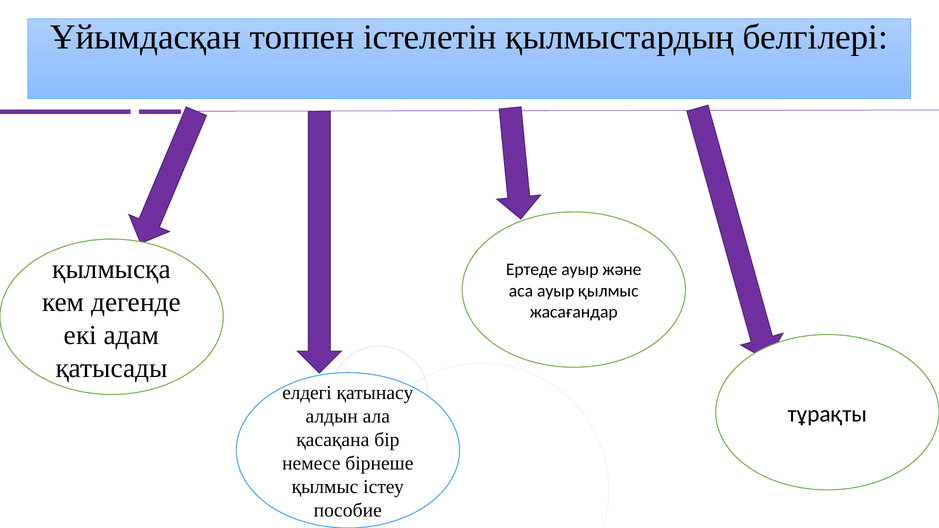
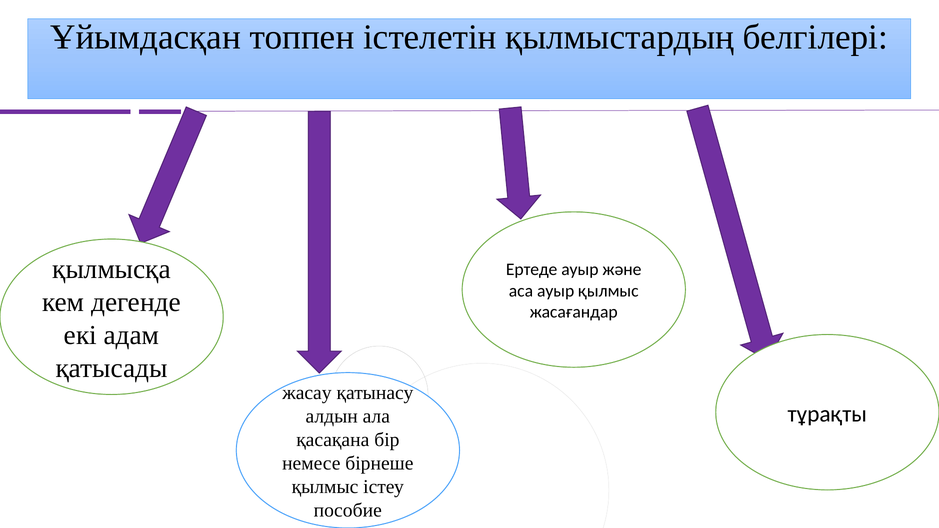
елдегі: елдегі -> жасау (307, 393)
